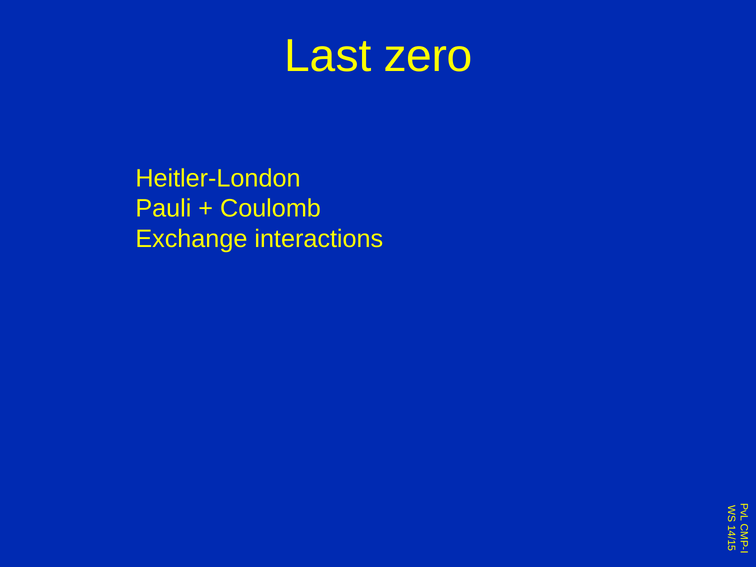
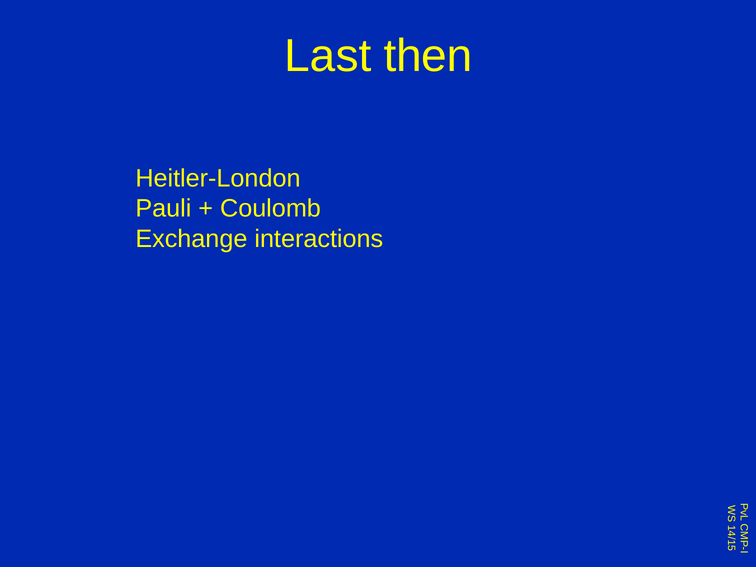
zero: zero -> then (428, 56)
